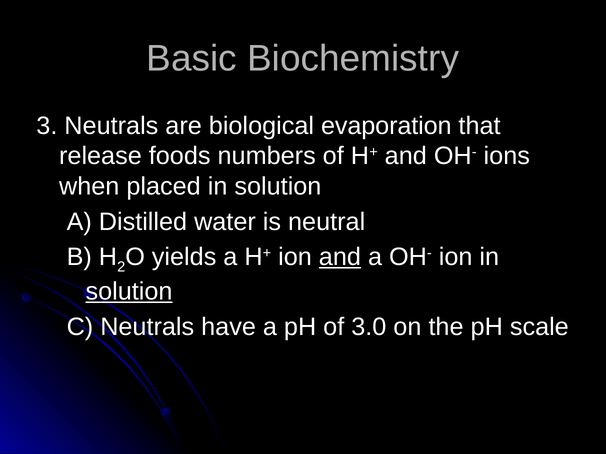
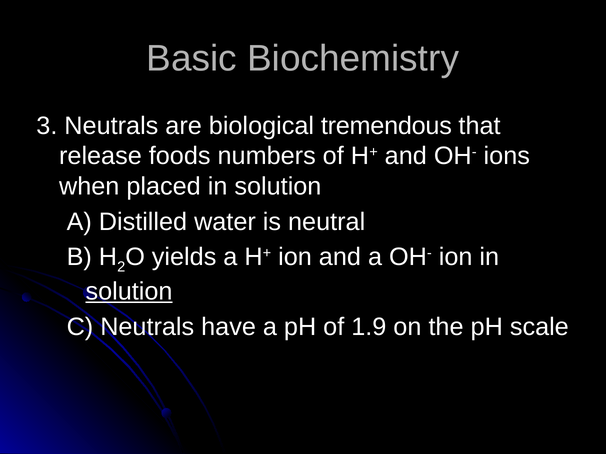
evaporation: evaporation -> tremendous (386, 126)
and underline: present -> none (340, 257)
3.0: 3.0 -> 1.9 (369, 327)
